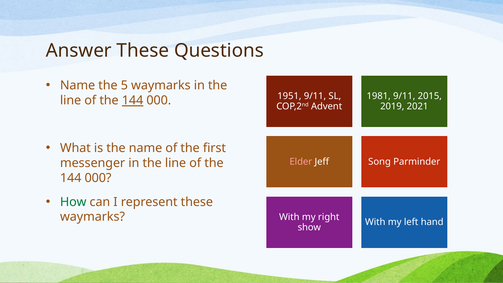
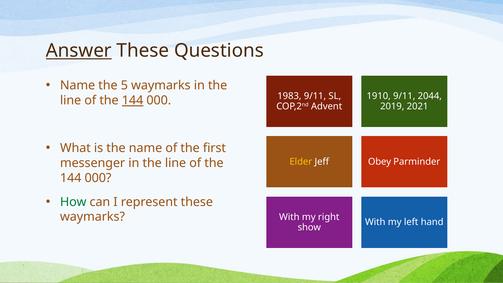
Answer underline: none -> present (79, 51)
1951: 1951 -> 1983 (289, 96)
1981: 1981 -> 1910 (379, 96)
2015: 2015 -> 2044 (430, 96)
Elder colour: pink -> yellow (301, 162)
Song: Song -> Obey (380, 162)
